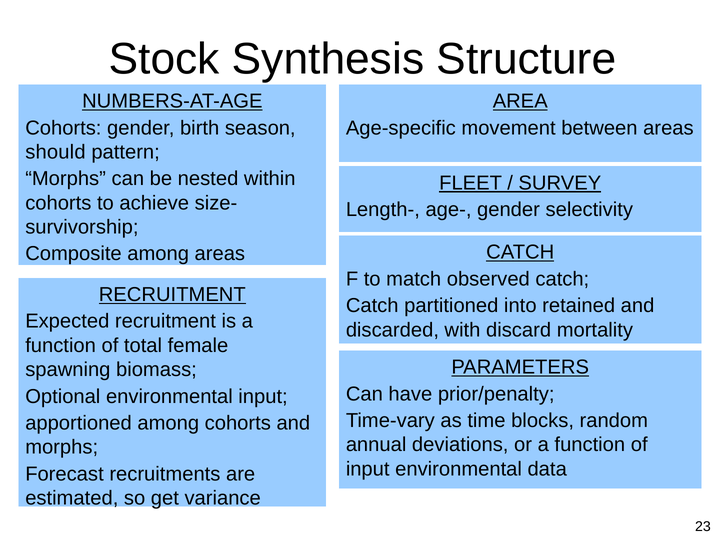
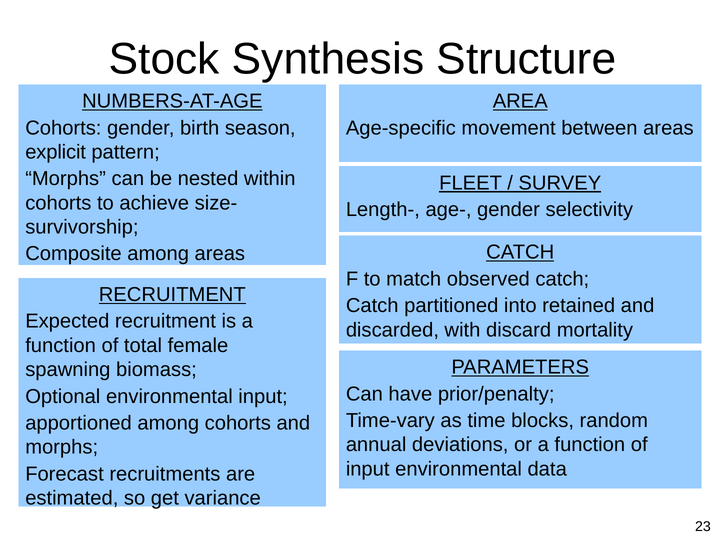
should: should -> explicit (56, 152)
